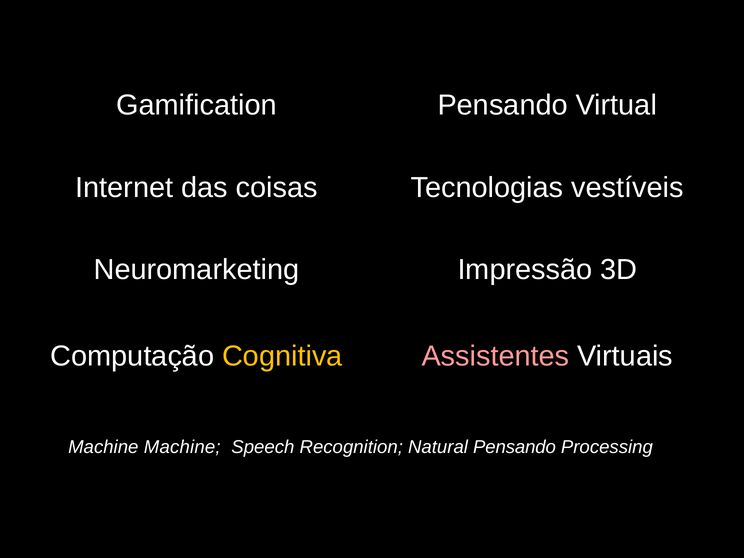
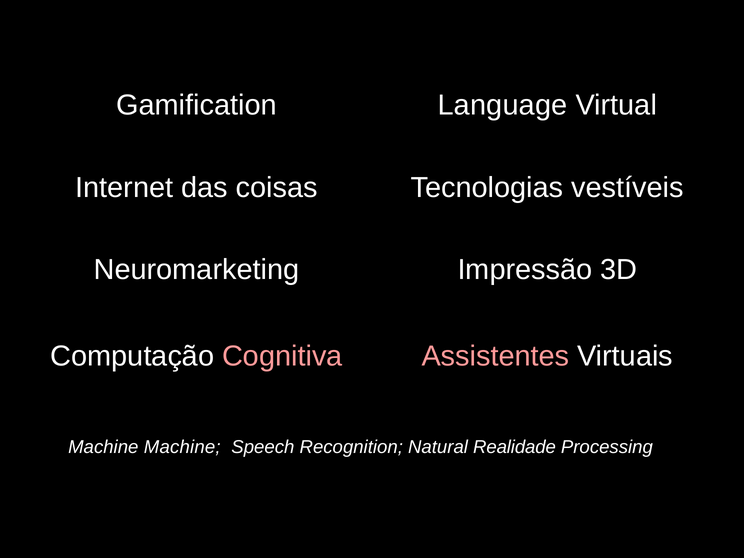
Pensando: Pensando -> Language (503, 105)
Cognitiva colour: yellow -> pink (282, 356)
Natural Pensando: Pensando -> Realidade (515, 447)
